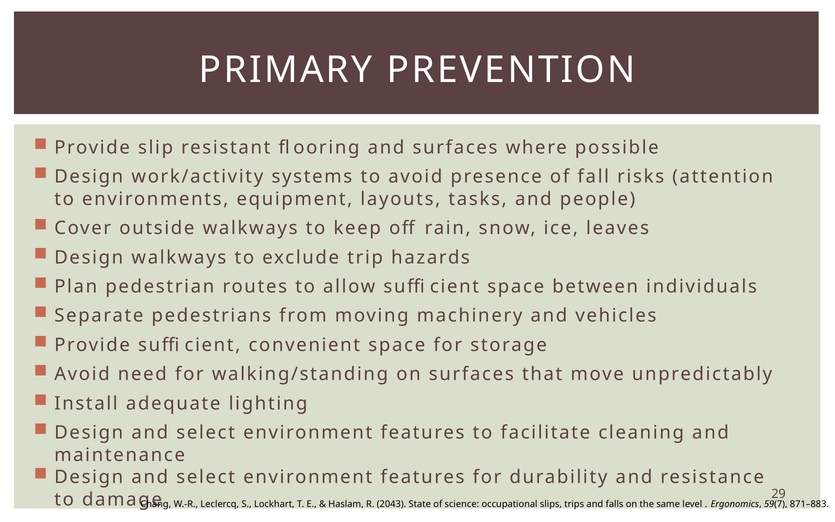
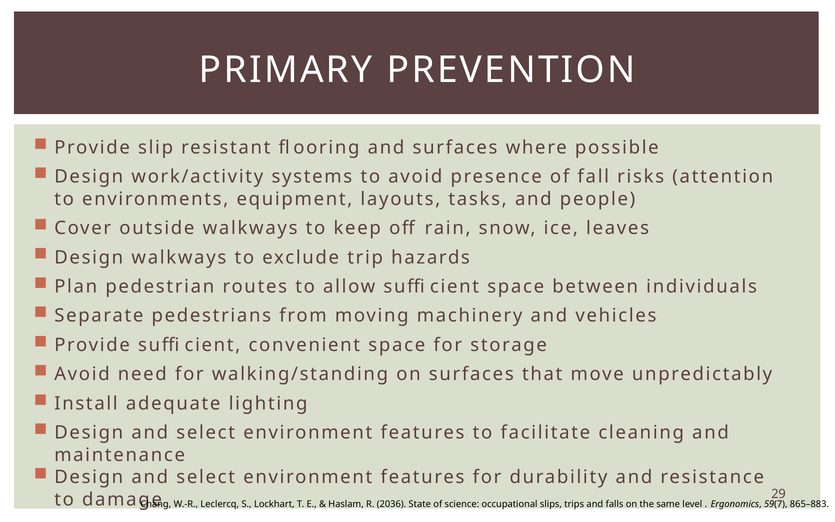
2043: 2043 -> 2036 (391, 504)
871–883: 871–883 -> 865–883 (809, 504)
